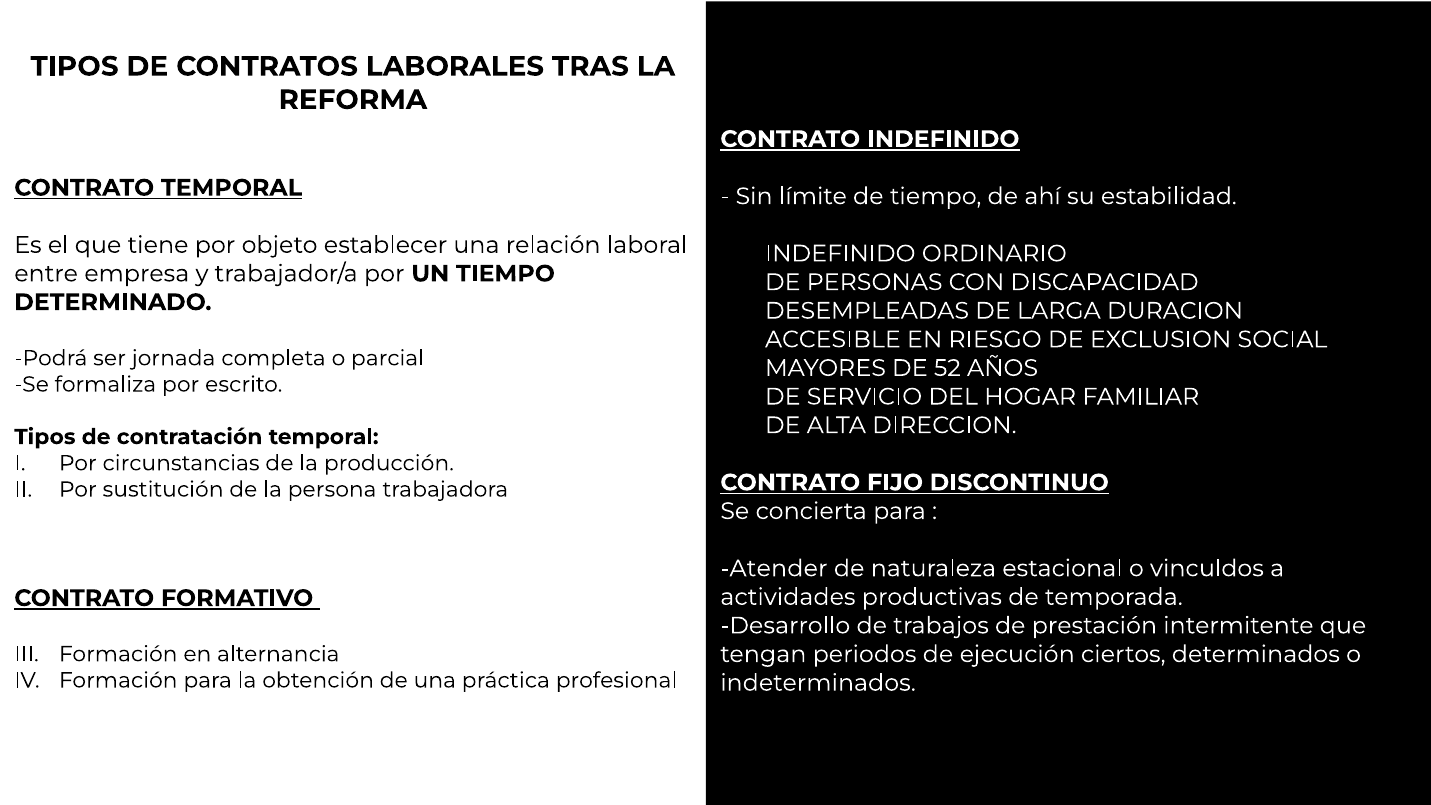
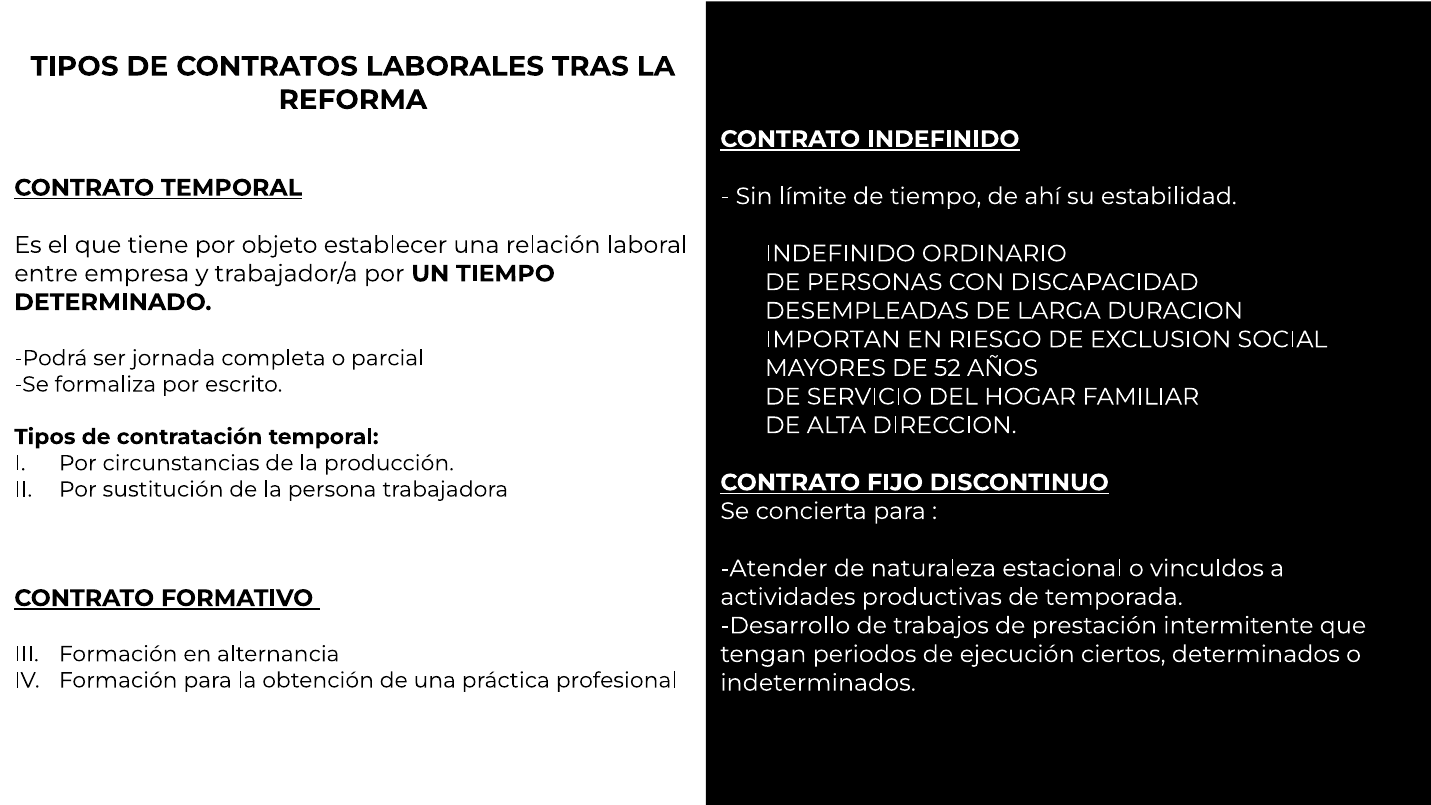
ACCESIBLE: ACCESIBLE -> IMPORTAN (833, 339)
